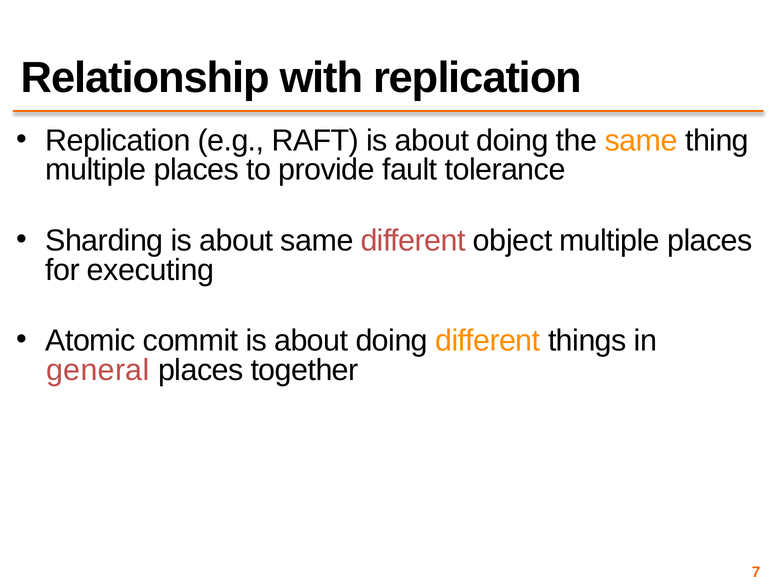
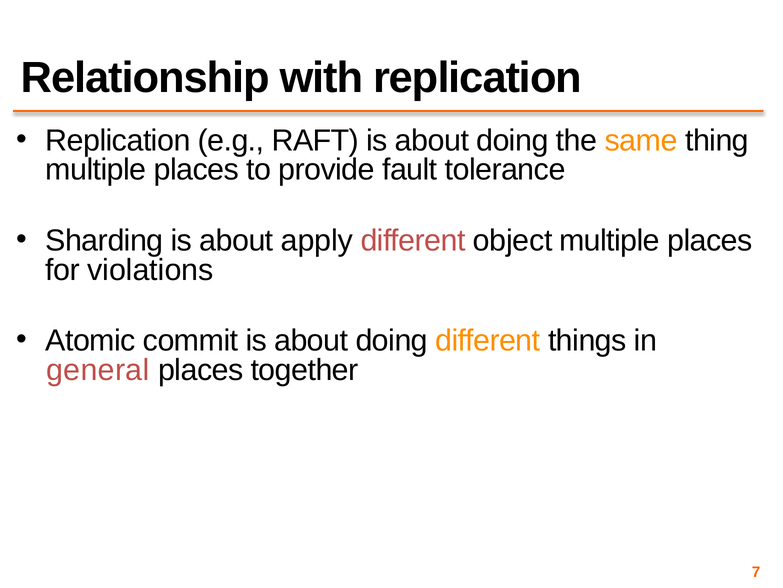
about same: same -> apply (317, 240)
executing: executing -> violations (150, 270)
